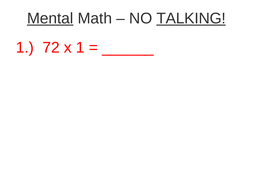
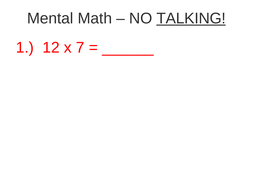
Mental underline: present -> none (50, 18)
72: 72 -> 12 (51, 47)
x 1: 1 -> 7 (80, 47)
